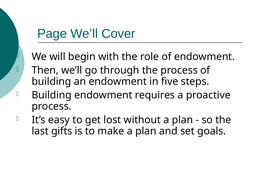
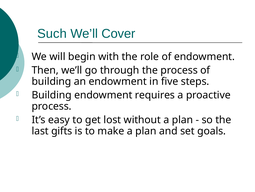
Page: Page -> Such (52, 34)
